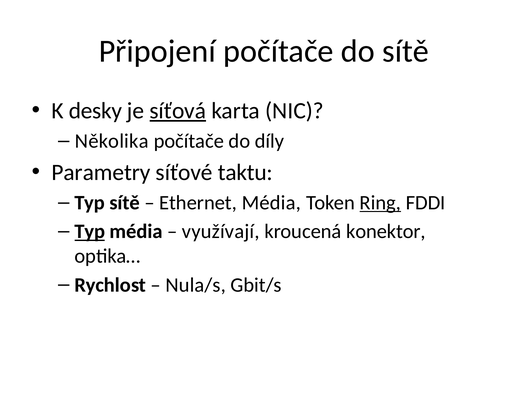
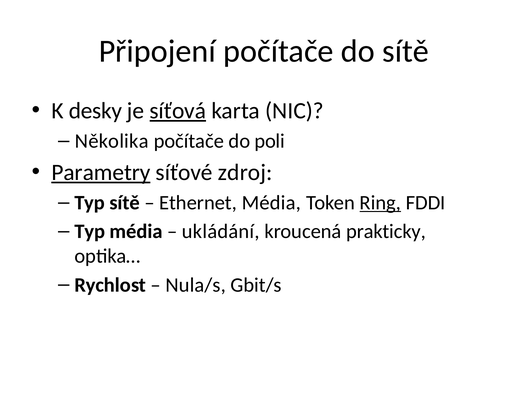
díly: díly -> poli (270, 141)
Parametry underline: none -> present (101, 172)
taktu: taktu -> zdroj (245, 172)
Typ underline: present -> none (90, 231)
využívají: využívají -> ukládání (221, 231)
konektor: konektor -> prakticky (386, 231)
